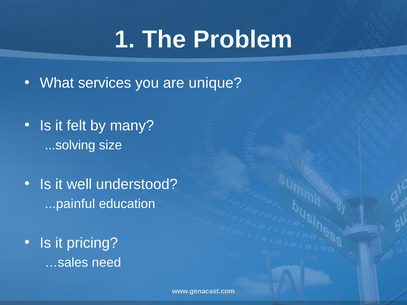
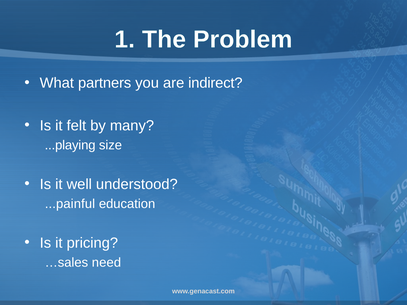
services: services -> partners (105, 83)
unique: unique -> indirect (215, 83)
...solving: ...solving -> ...playing (70, 145)
